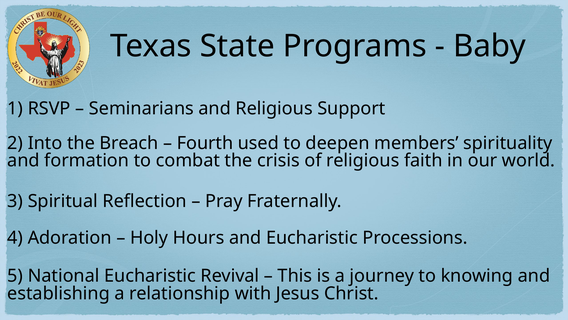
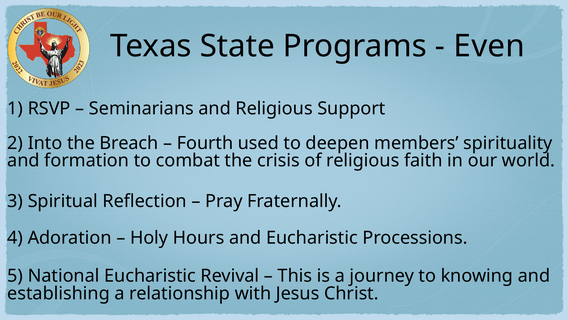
Baby: Baby -> Even (489, 46)
